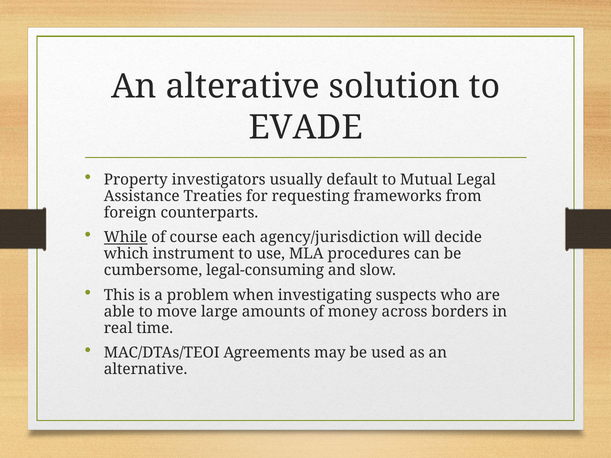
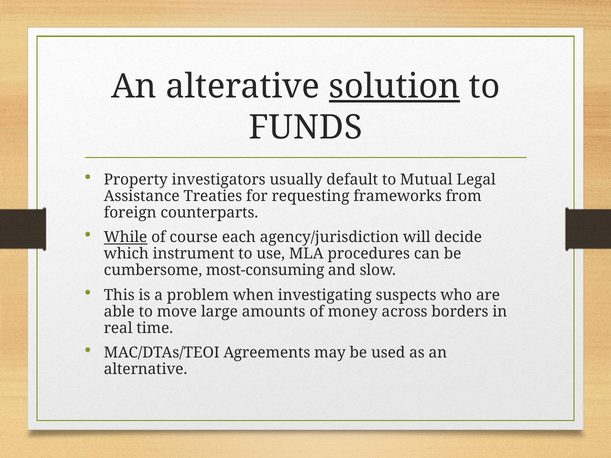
solution underline: none -> present (394, 87)
EVADE: EVADE -> FUNDS (306, 127)
legal-consuming: legal-consuming -> most-consuming (265, 270)
